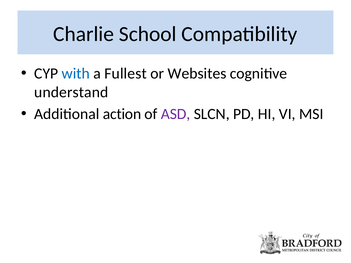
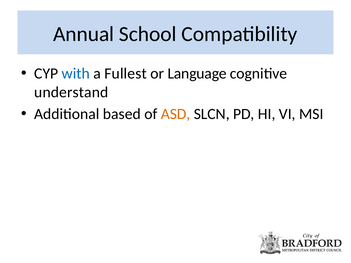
Charlie: Charlie -> Annual (84, 34)
Websites: Websites -> Language (197, 74)
action: action -> based (122, 114)
ASD colour: purple -> orange (176, 114)
